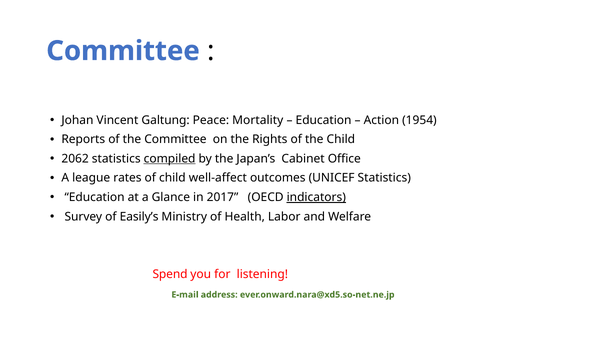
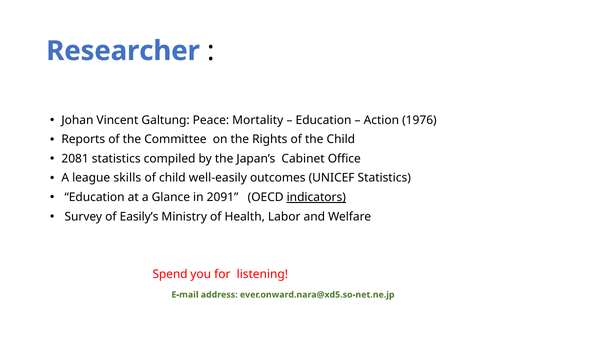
Committee: Committee -> Researcher (123, 51)
1954: 1954 -> 1976 (419, 120)
2062: 2062 -> 2081 (75, 159)
compiled underline: present -> none (170, 159)
rates: rates -> skills (127, 178)
well-affect: well-affect -> well-easily (218, 178)
2017: 2017 -> 2091 (223, 197)
